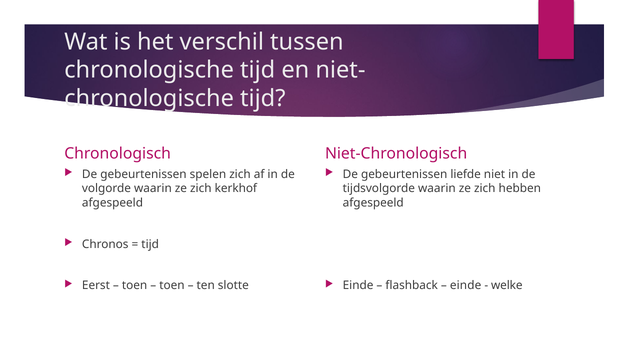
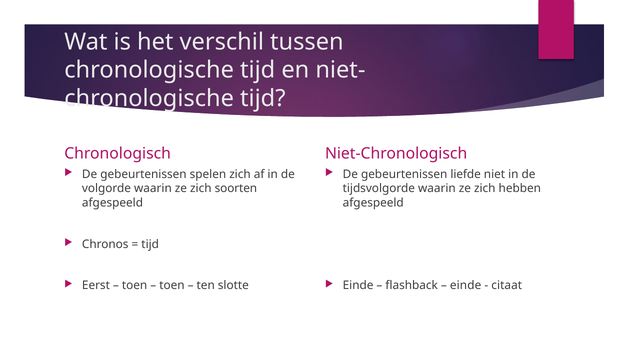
kerkhof: kerkhof -> soorten (236, 188)
welke: welke -> citaat (507, 285)
